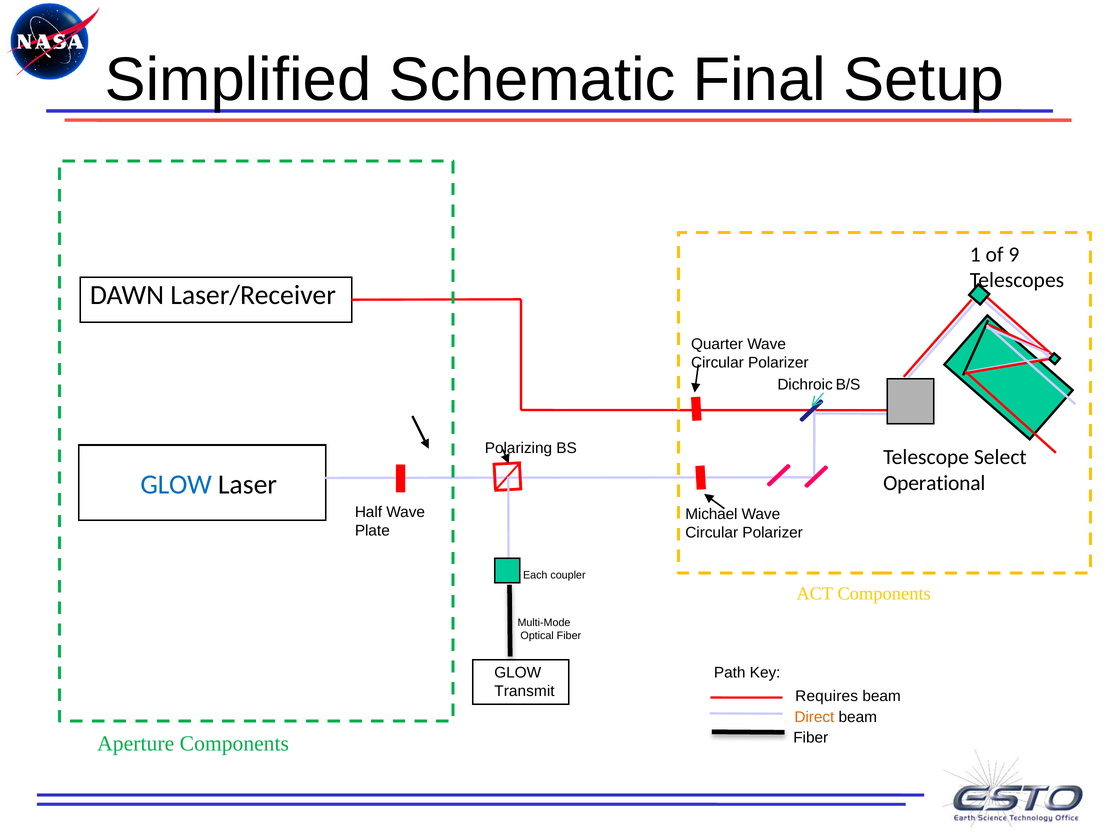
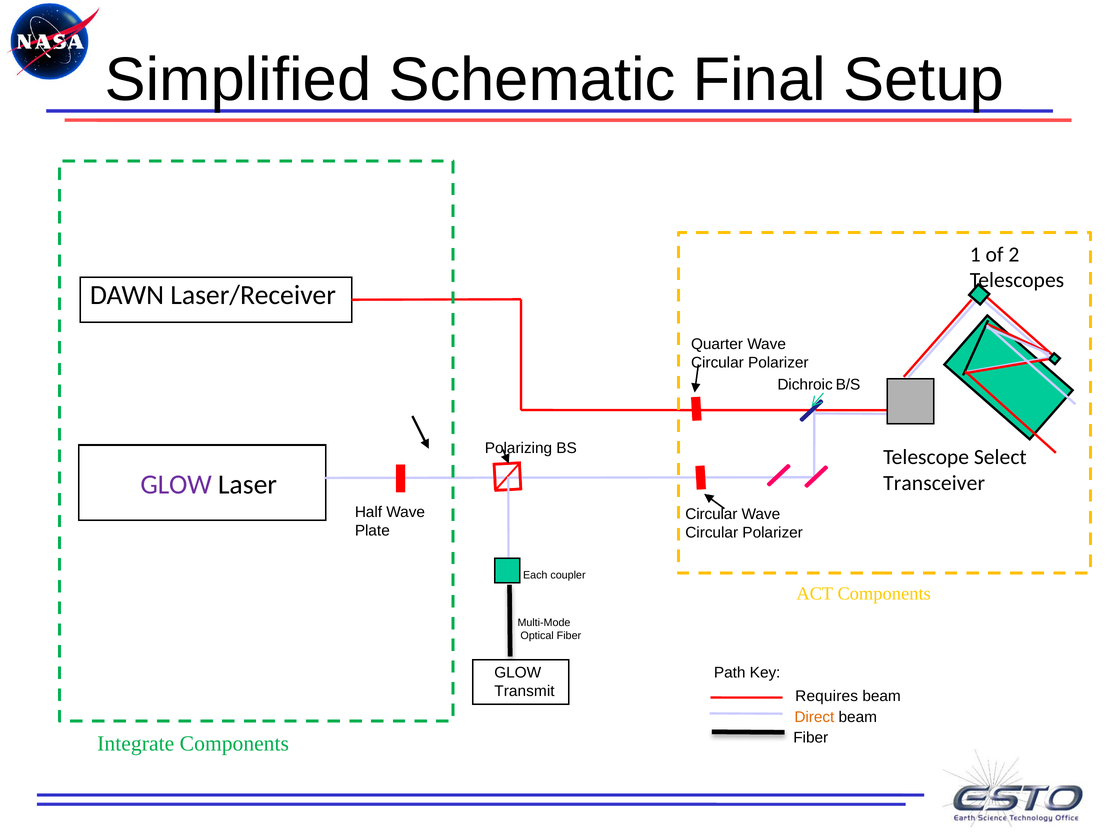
9: 9 -> 2 (1014, 254)
GLOW colour: blue -> purple (176, 484)
Operational: Operational -> Transceiver (934, 483)
Michael: Michael -> Circular (711, 514)
Aperture: Aperture -> Integrate (136, 743)
